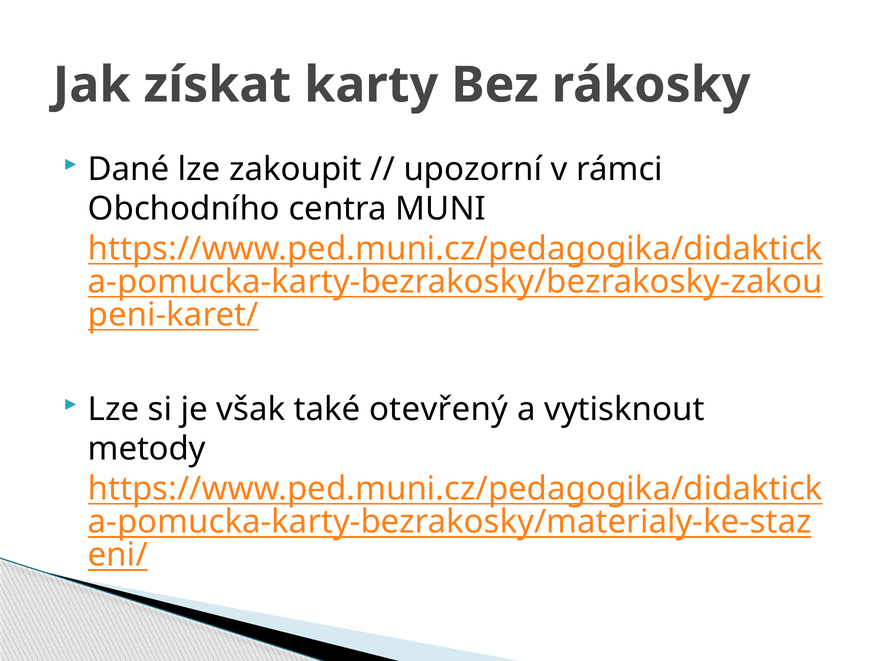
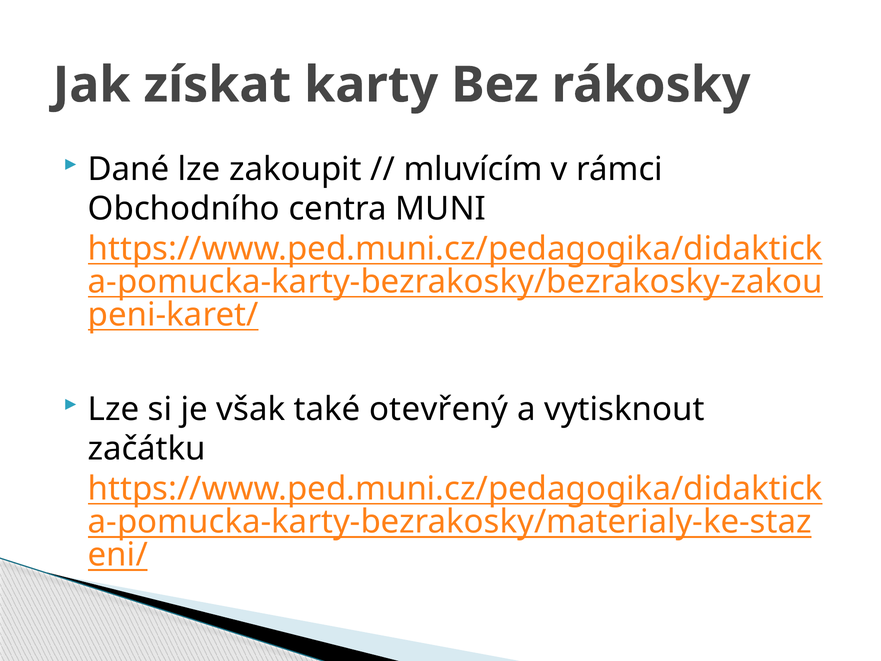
upozorní: upozorní -> mluvícím (473, 169)
metody: metody -> začátku (147, 449)
